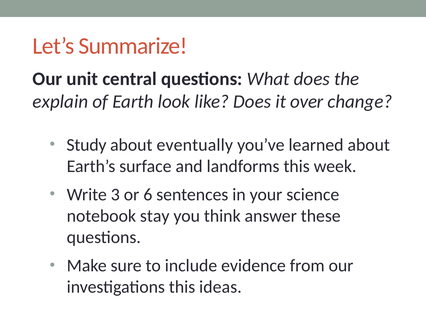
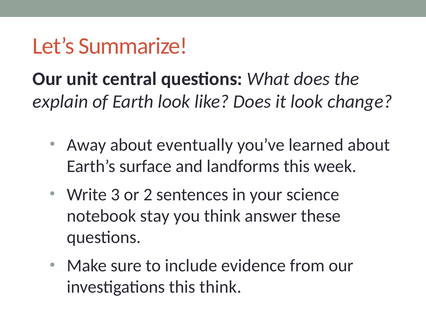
it over: over -> look (307, 101)
Study: Study -> Away (86, 145)
6: 6 -> 2 (148, 194)
this ideas: ideas -> think (220, 287)
